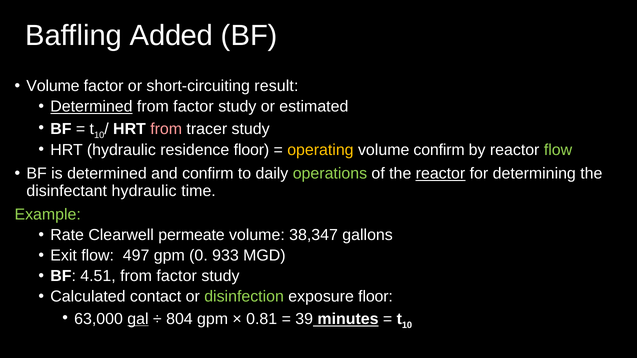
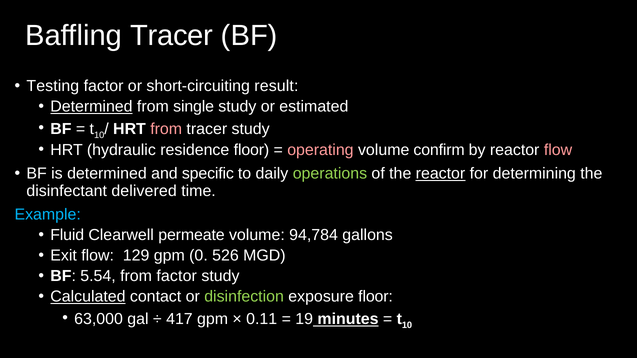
Baffling Added: Added -> Tracer (172, 36)
Volume: Volume -> Testing (53, 86)
factor: factor -> single (194, 107)
operating colour: yellow -> pink (320, 150)
flow colour: light green -> pink (558, 150)
and confirm: confirm -> specific (208, 174)
disinfectant hydraulic: hydraulic -> delivered (144, 191)
Example colour: light green -> light blue (48, 215)
Rate: Rate -> Fluid (67, 235)
38,347: 38,347 -> 94,784 (314, 235)
497: 497 -> 129 (136, 256)
933: 933 -> 526 (225, 256)
4.51: 4.51 -> 5.54 (98, 276)
Calculated underline: none -> present (88, 297)
gal underline: present -> none (138, 319)
804: 804 -> 417 (179, 319)
0.81: 0.81 -> 0.11 (262, 319)
39: 39 -> 19 (304, 319)
